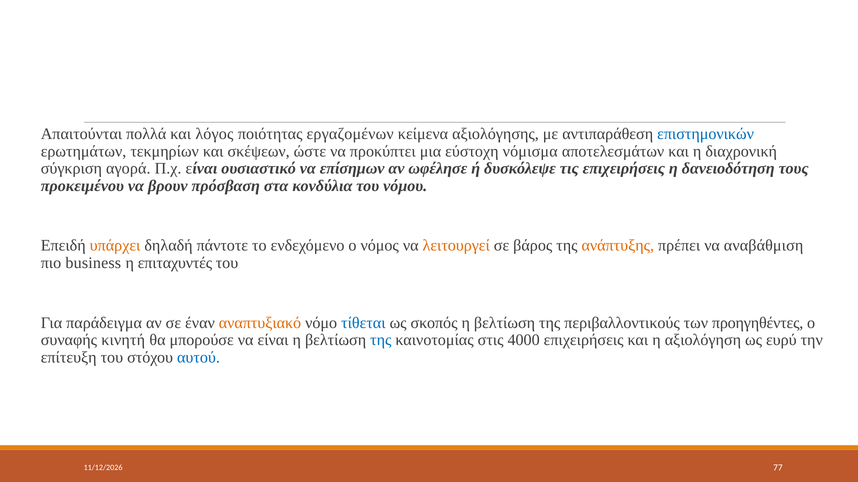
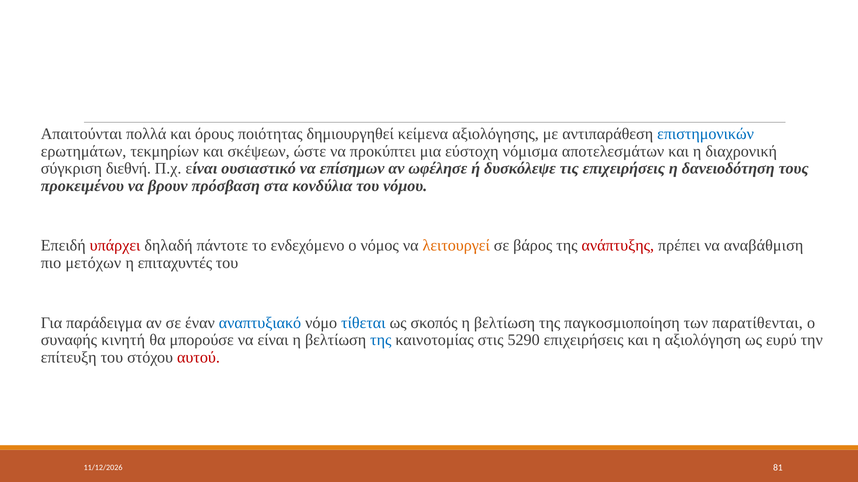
λόγος: λόγος -> όρους (214, 134)
εργαζομένων: εργαζομένων -> δημιουργηθεί (350, 134)
αγορά: αγορά -> διεθνή (128, 169)
υπάρχει colour: orange -> red (115, 246)
ανάπτυξης colour: orange -> red (618, 246)
business: business -> μετόχων (93, 263)
αναπτυξιακό colour: orange -> blue (260, 323)
περιβαλλοντικούς: περιβαλλοντικούς -> παγκοσμιοποίηση (622, 323)
προηγηθέντες: προηγηθέντες -> παρατίθενται (757, 323)
4000: 4000 -> 5290 (524, 341)
αυτού colour: blue -> red (199, 358)
77: 77 -> 81 (778, 468)
